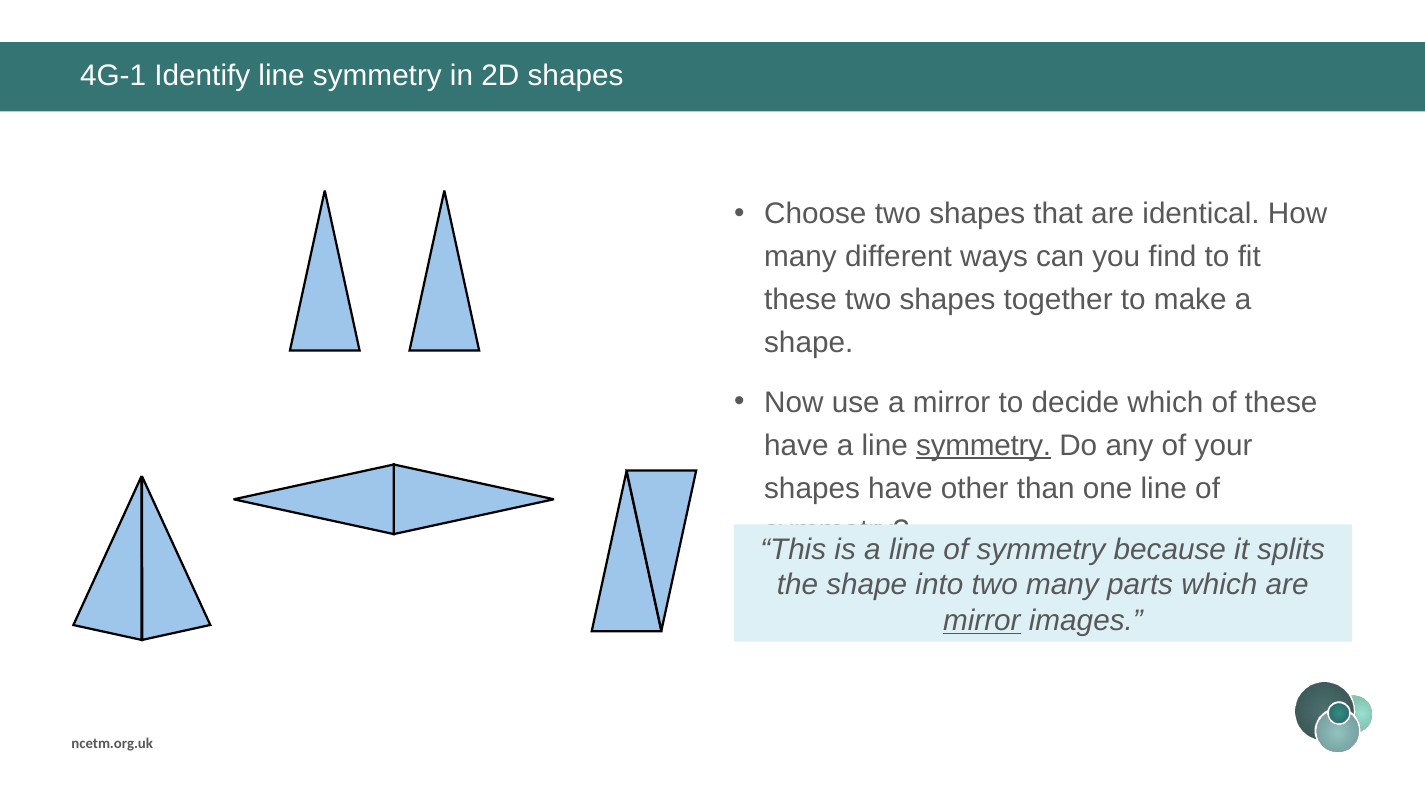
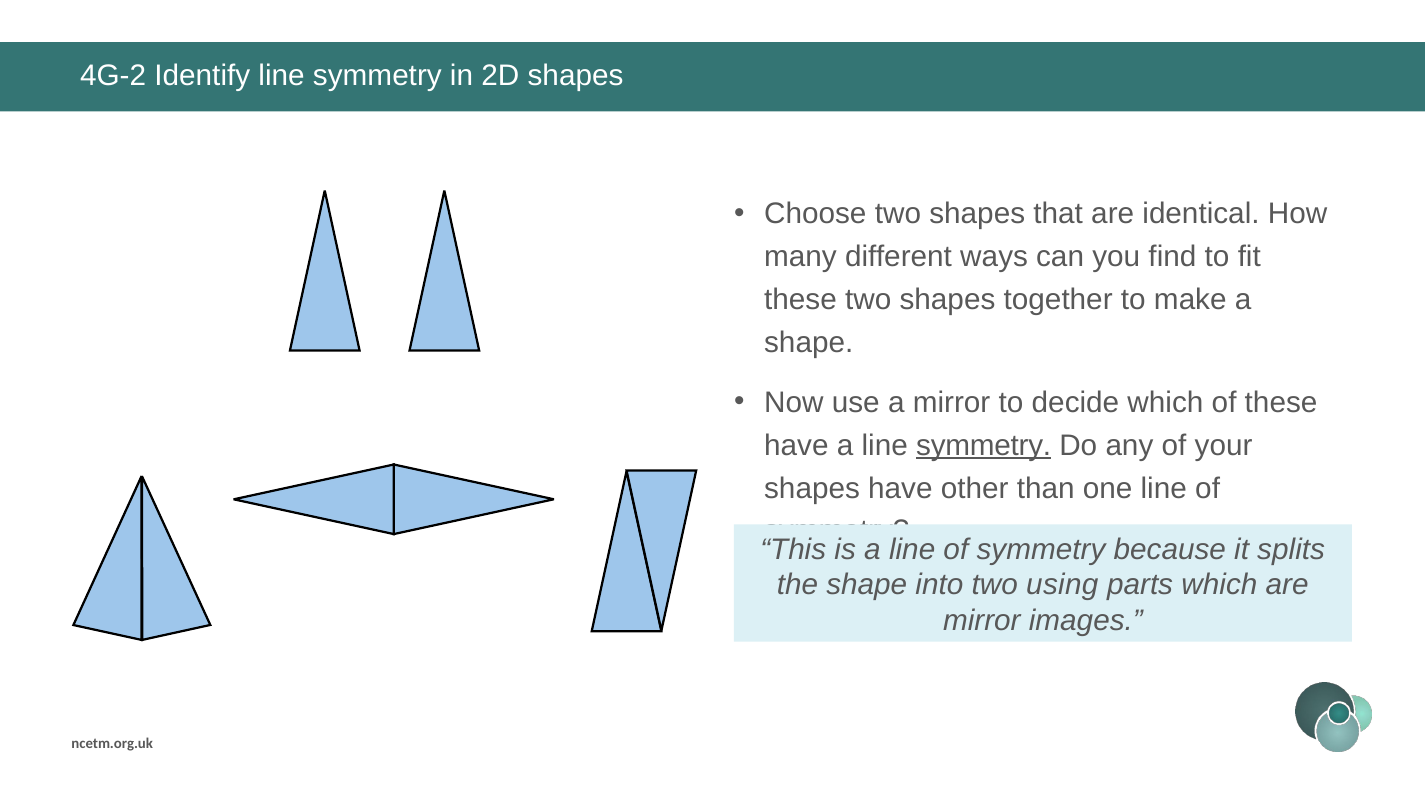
4G-1: 4G-1 -> 4G-2 (113, 75)
two many: many -> using (1062, 585)
mirror underline: present -> none (982, 621)
